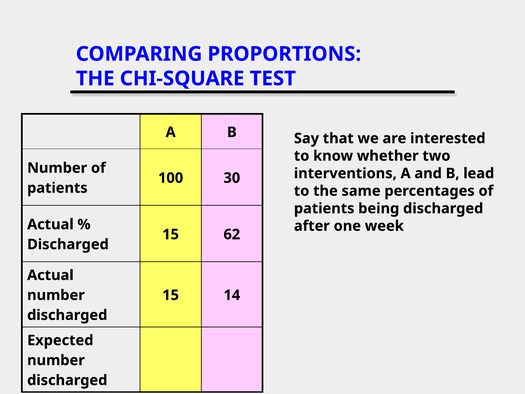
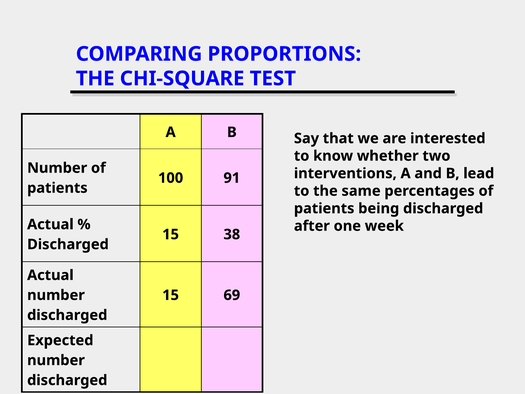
30: 30 -> 91 (232, 178)
62: 62 -> 38 (232, 234)
14: 14 -> 69 (232, 295)
